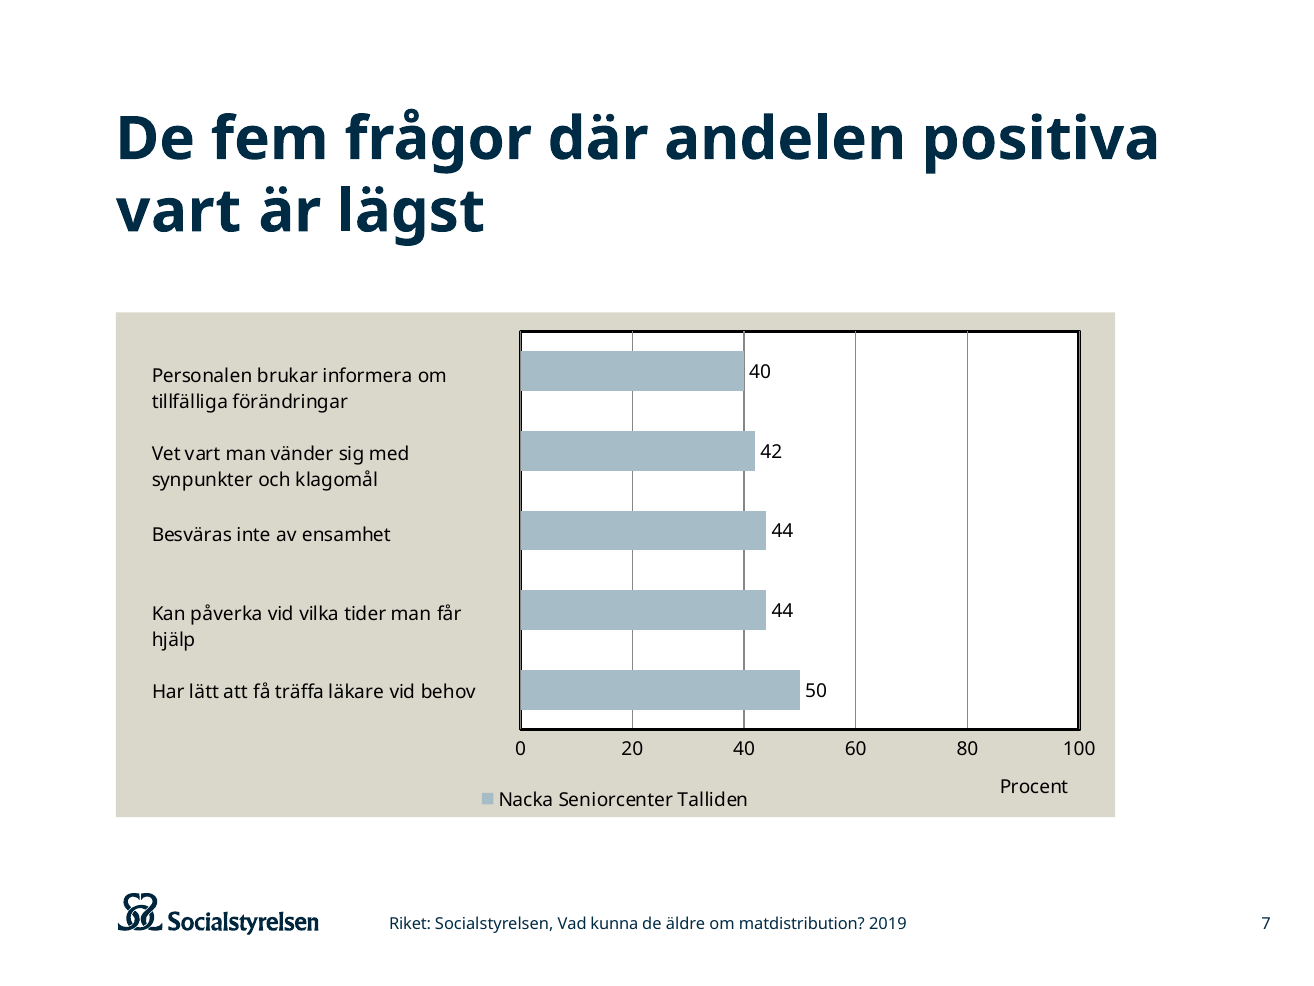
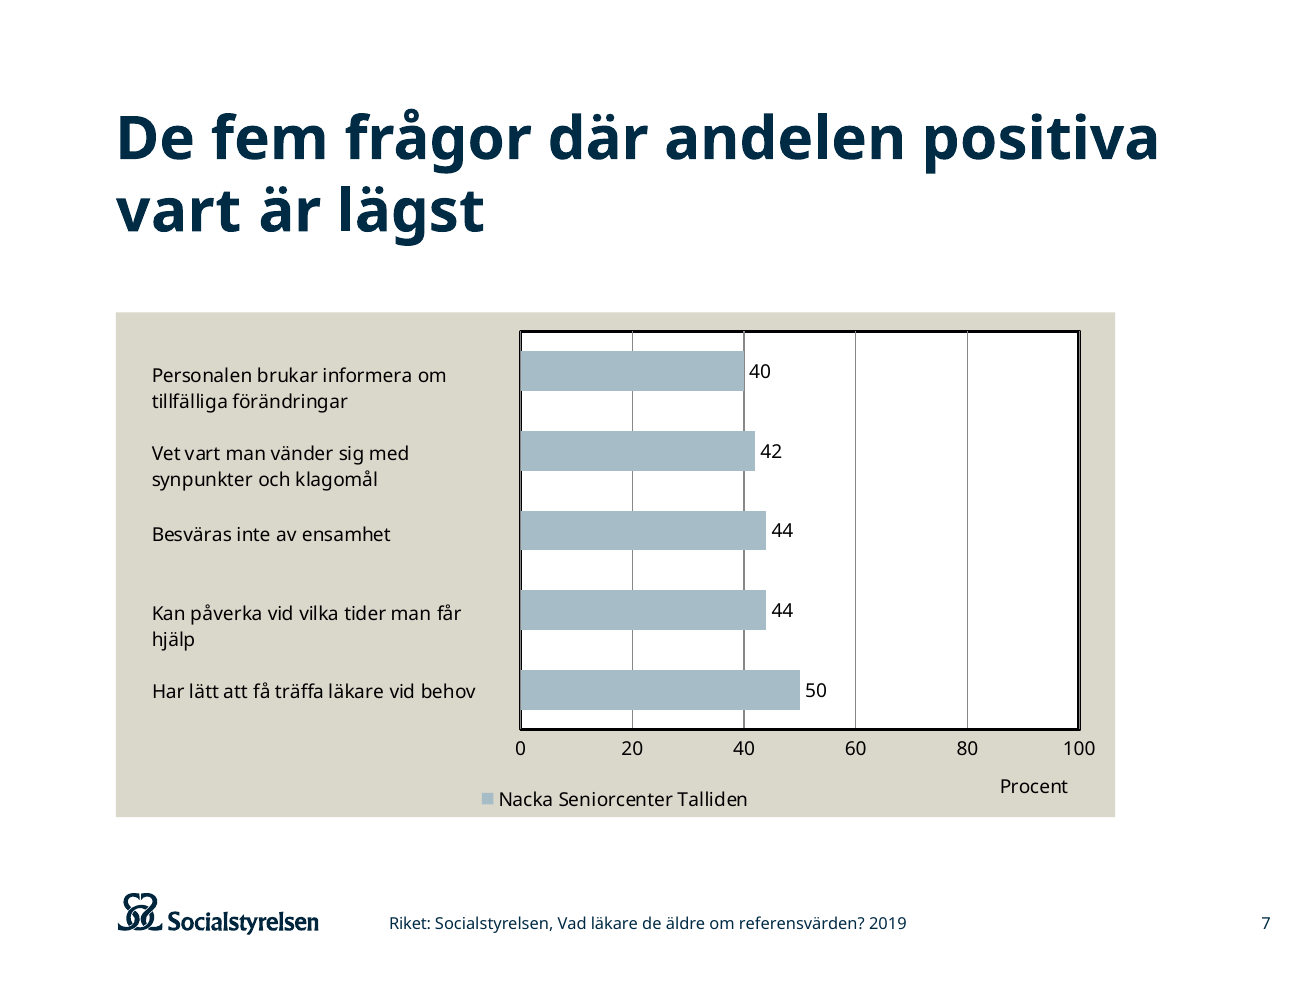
Vad kunna: kunna -> läkare (614, 924)
matdistribution: matdistribution -> referensvärden (802, 924)
